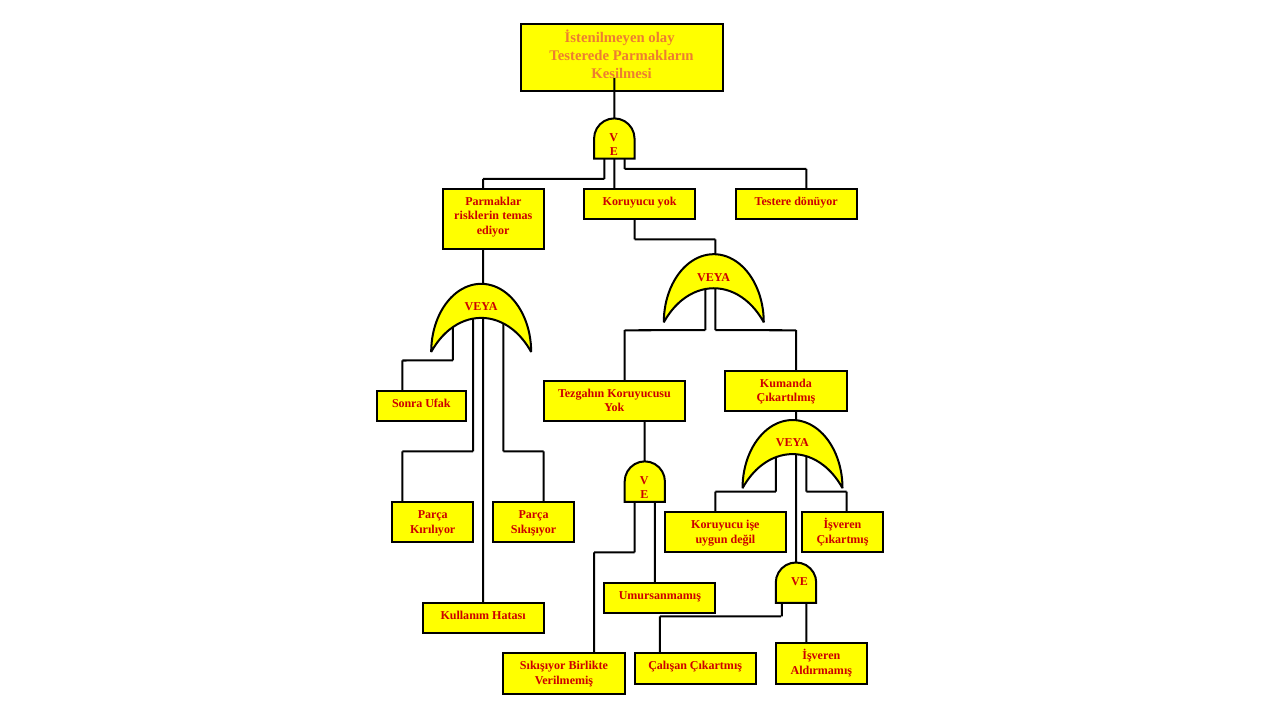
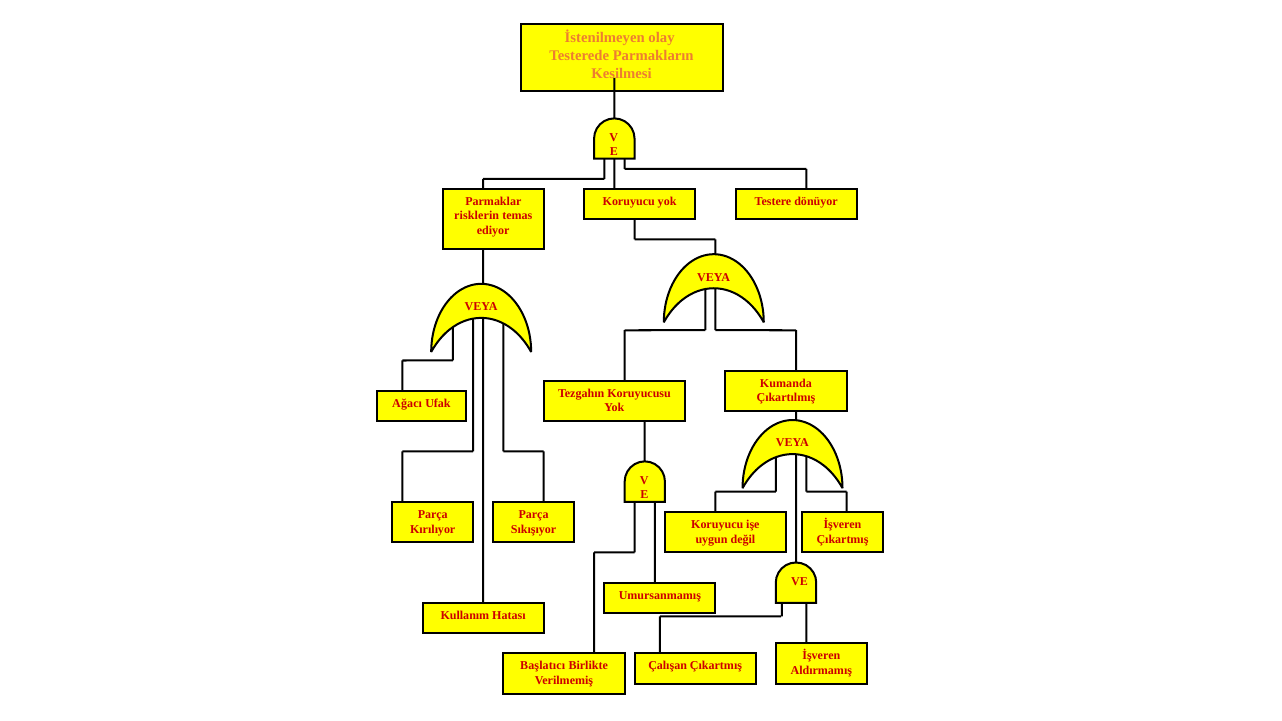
Sonra: Sonra -> Ağacı (407, 404)
Sıkışıyor: Sıkışıyor -> Başlatıcı (543, 666)
